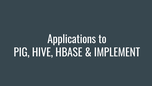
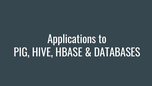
IMPLEMENT: IMPLEMENT -> DATABASES (117, 52)
